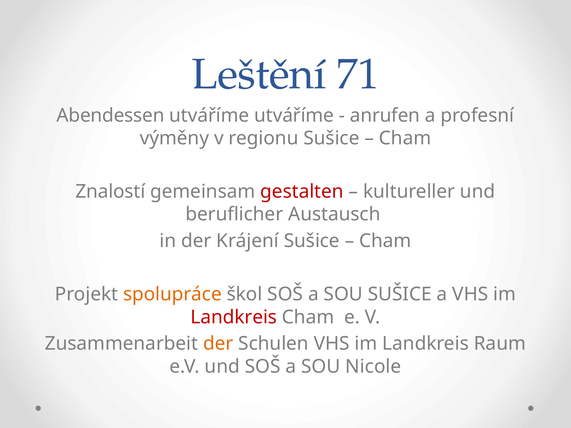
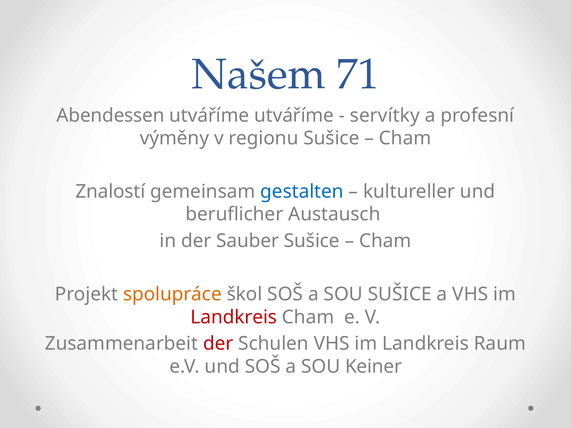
Leštění: Leštění -> Našem (259, 74)
anrufen: anrufen -> servítky (385, 116)
gestalten colour: red -> blue (302, 192)
Krájení: Krájení -> Sauber (248, 241)
der colour: orange -> red (218, 344)
Nicole: Nicole -> Keiner (373, 367)
